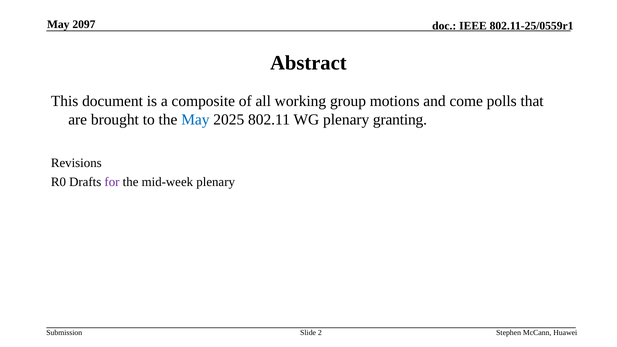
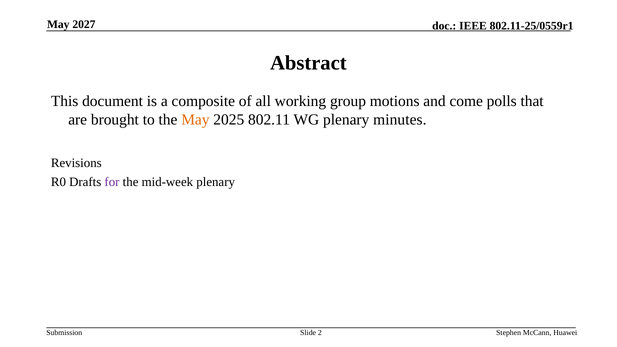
2097: 2097 -> 2027 (84, 25)
May colour: blue -> orange (195, 120)
granting: granting -> minutes (400, 120)
